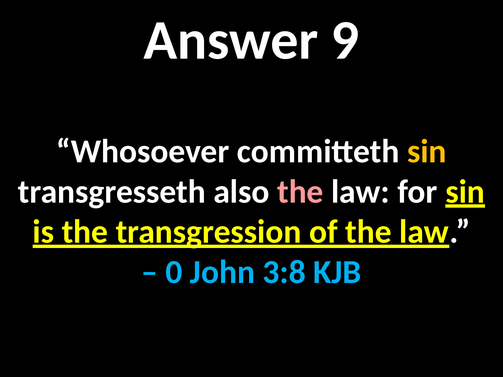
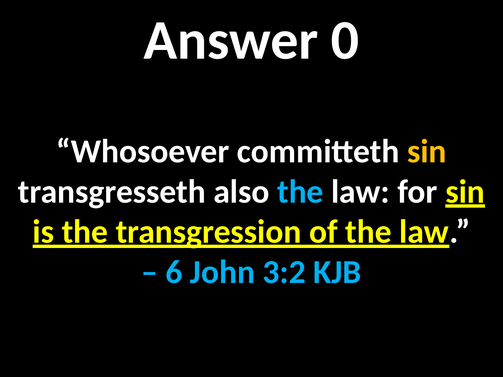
9: 9 -> 0 (345, 40)
the colour: pink -> light blue (300, 192)
0: 0 -> 6 (174, 272)
3:8: 3:8 -> 3:2 (284, 272)
